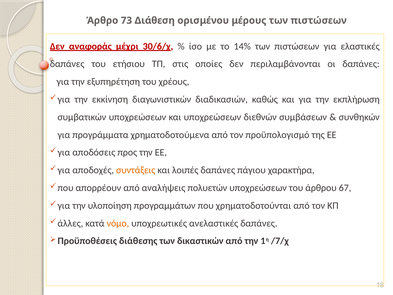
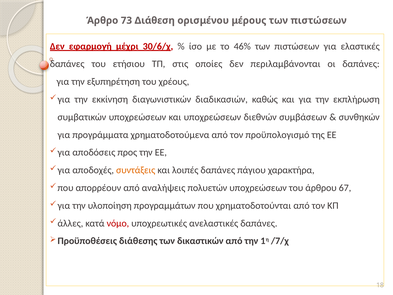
αναφοράς: αναφοράς -> εφαρμογή (90, 46)
14%: 14% -> 46% (242, 46)
νόμο colour: orange -> red (118, 223)
